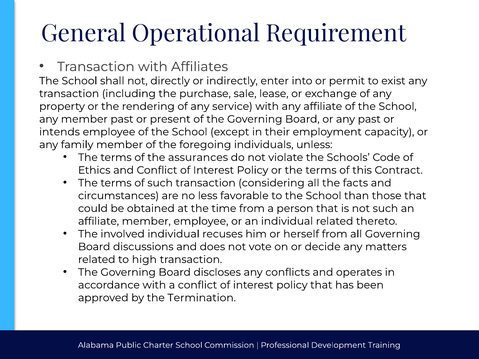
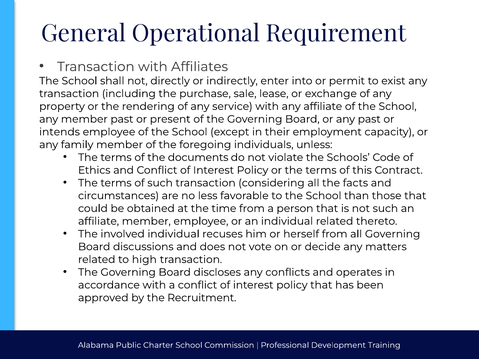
assurances: assurances -> documents (198, 158)
Termination: Termination -> Recruitment (202, 298)
